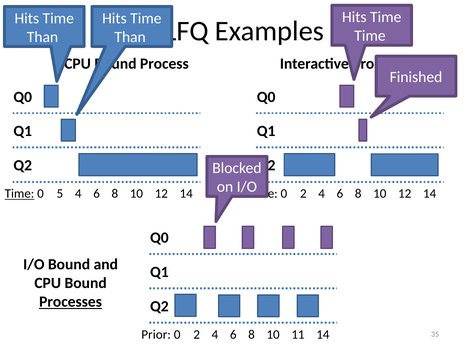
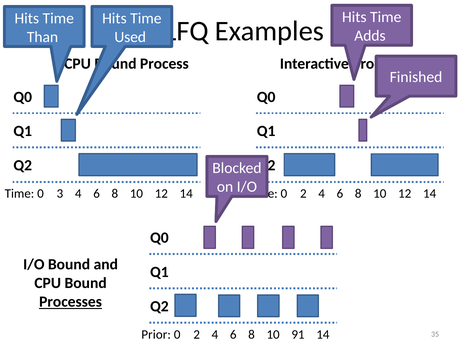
Time: Time -> Adds (370, 36)
Than: Than -> Used (130, 37)
Time underline: present -> none (19, 194)
5: 5 -> 3 (60, 194)
11: 11 -> 91 (298, 335)
